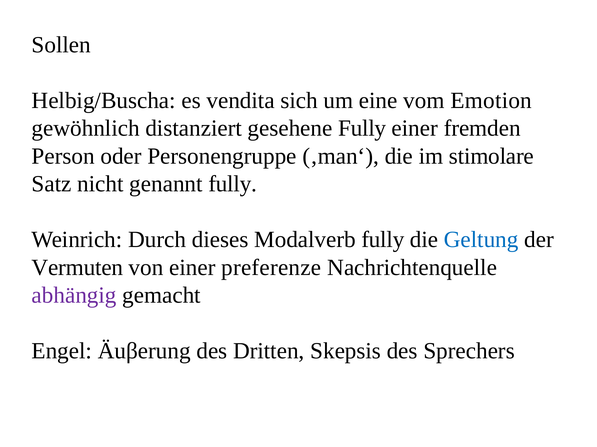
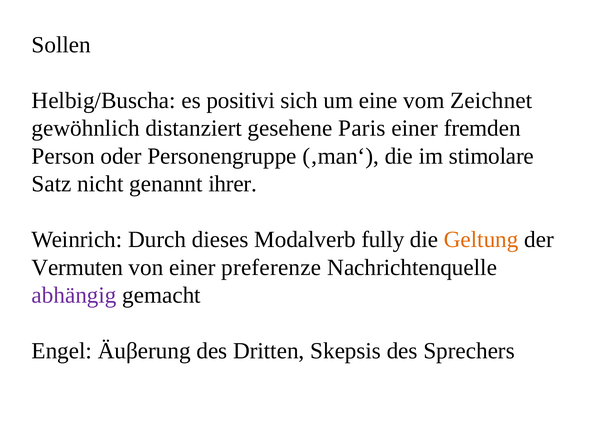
vendita: vendita -> positivi (241, 101)
Emotion: Emotion -> Zeichnet (491, 101)
gesehene Fully: Fully -> Paris (362, 129)
genannt fully: fully -> ihrer (233, 184)
Geltung colour: blue -> orange (481, 240)
